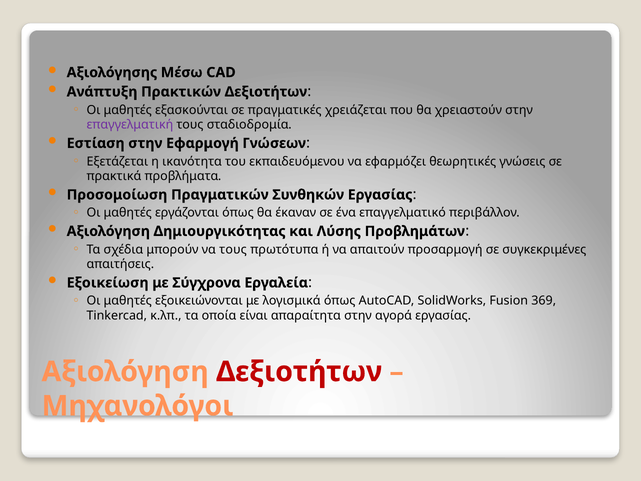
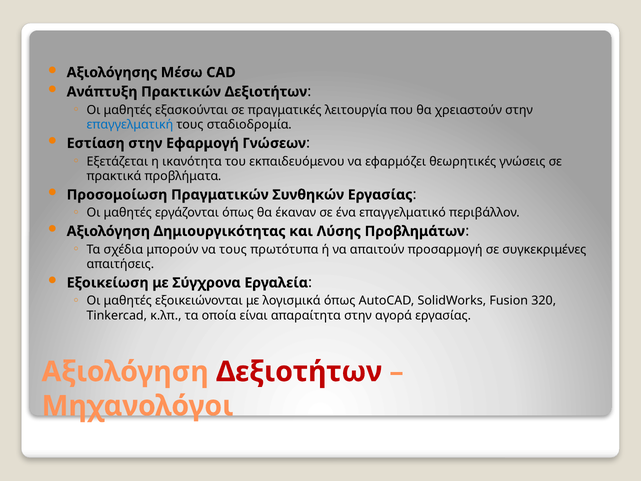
χρειάζεται: χρειάζεται -> λειτουργία (356, 110)
επαγγελματική colour: purple -> blue (130, 125)
369: 369 -> 320 (544, 301)
